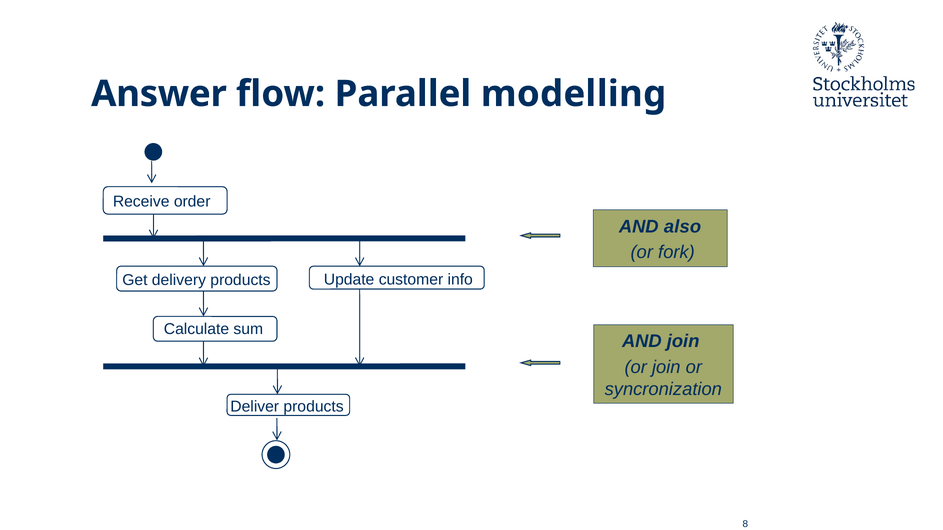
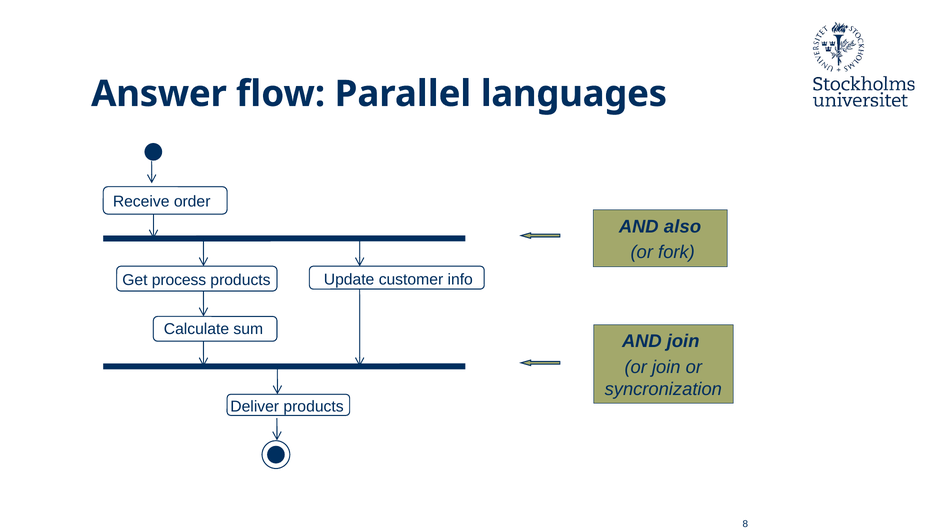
modelling: modelling -> languages (574, 94)
delivery: delivery -> process (179, 280)
